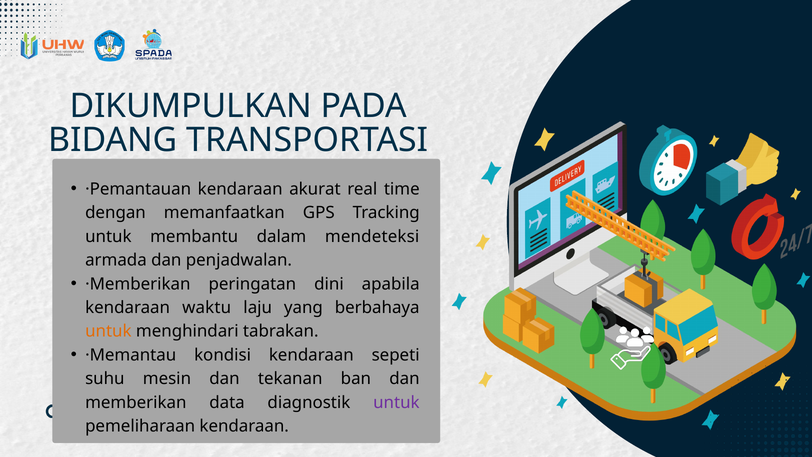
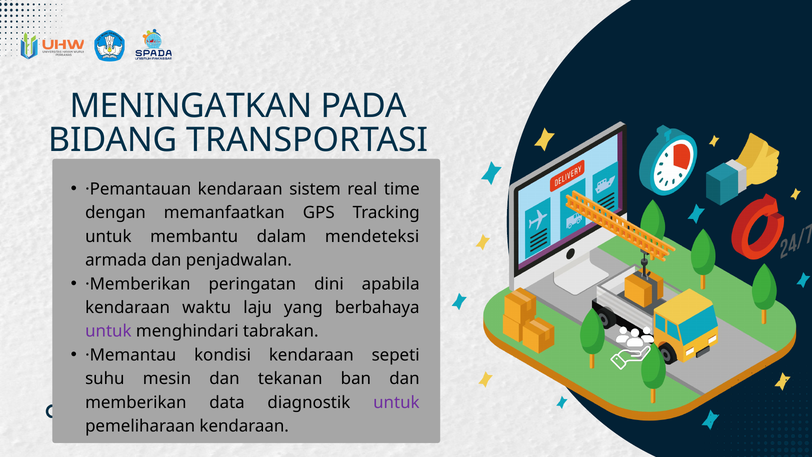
DIKUMPULKAN: DIKUMPULKAN -> MENINGATKAN (191, 106)
akurat: akurat -> sistem (315, 189)
untuk colour: orange -> purple (108, 331)
